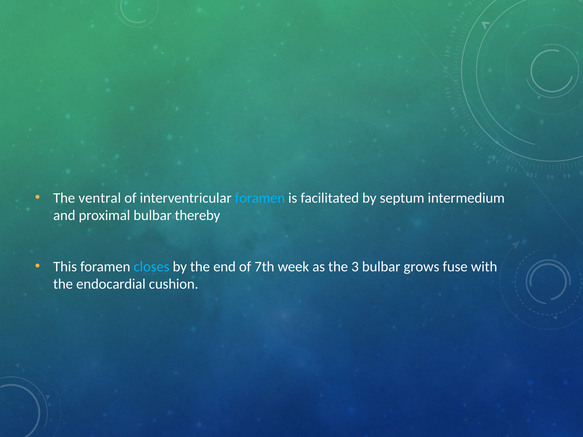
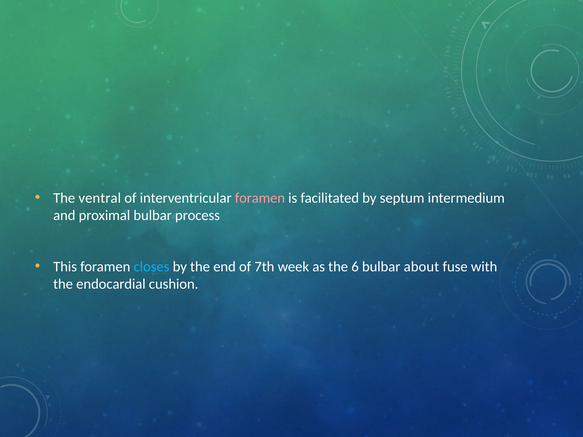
foramen colour: light blue -> pink (260, 198)
thereby: thereby -> process (197, 216)
3: 3 -> 6 (355, 267)
grows: grows -> about (421, 267)
